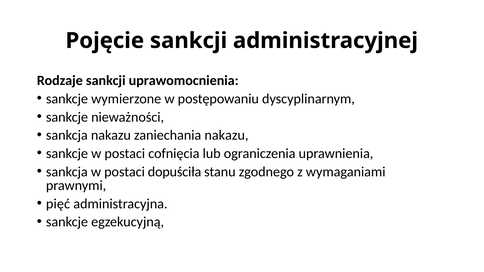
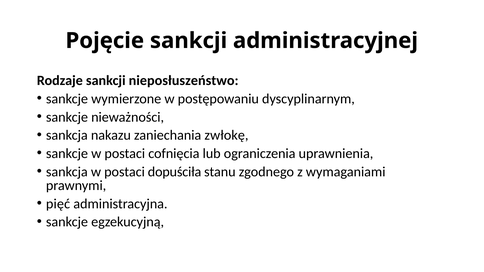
uprawomocnienia: uprawomocnienia -> nieposłuszeństwo (184, 81)
zaniechania nakazu: nakazu -> zwłokę (226, 135)
